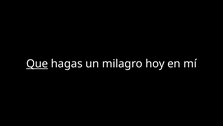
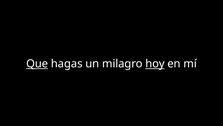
hoy underline: none -> present (155, 63)
